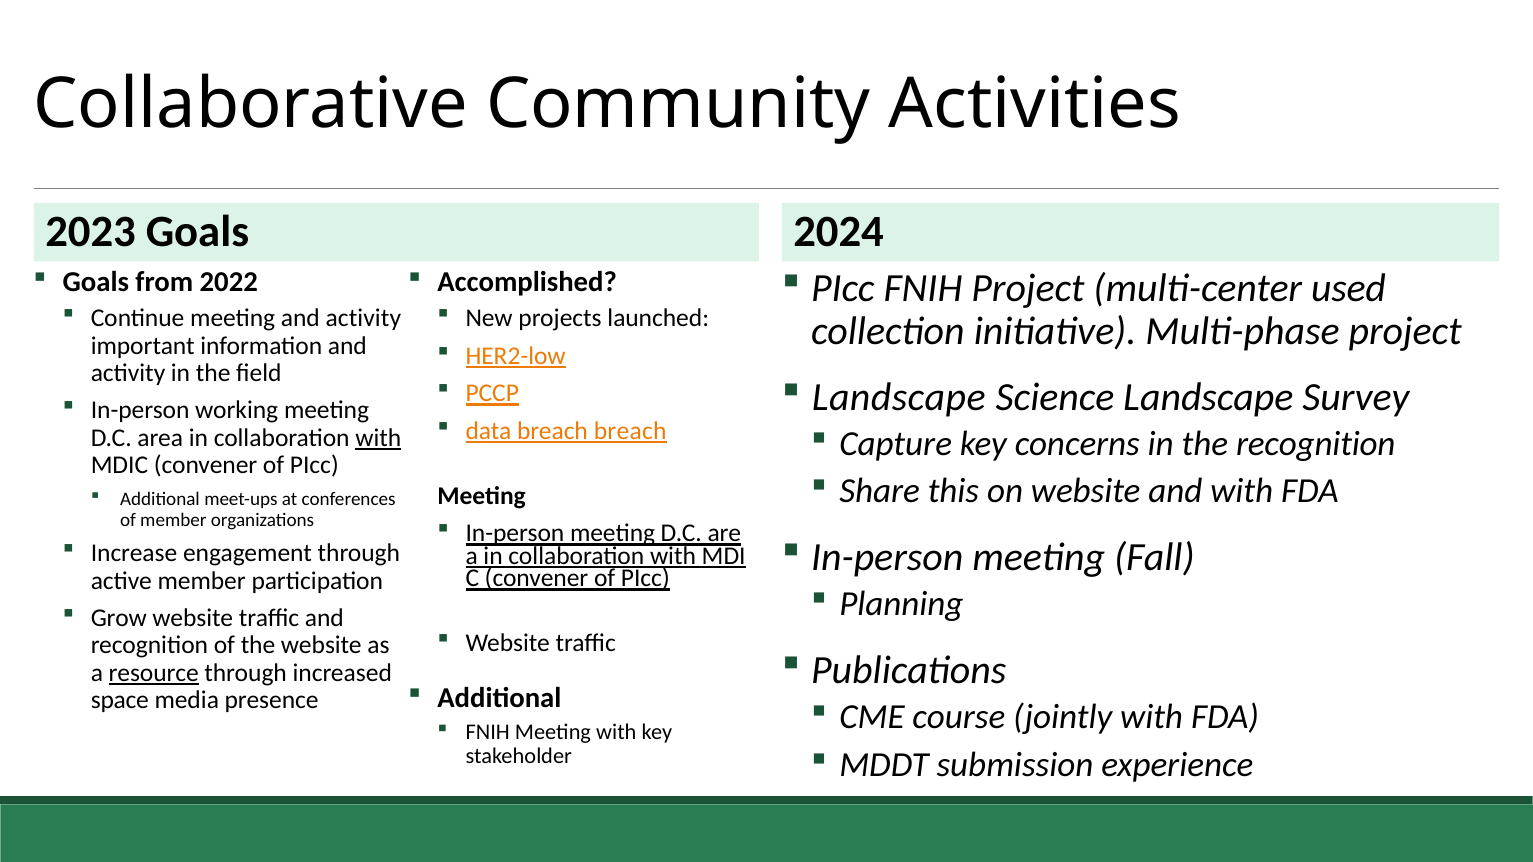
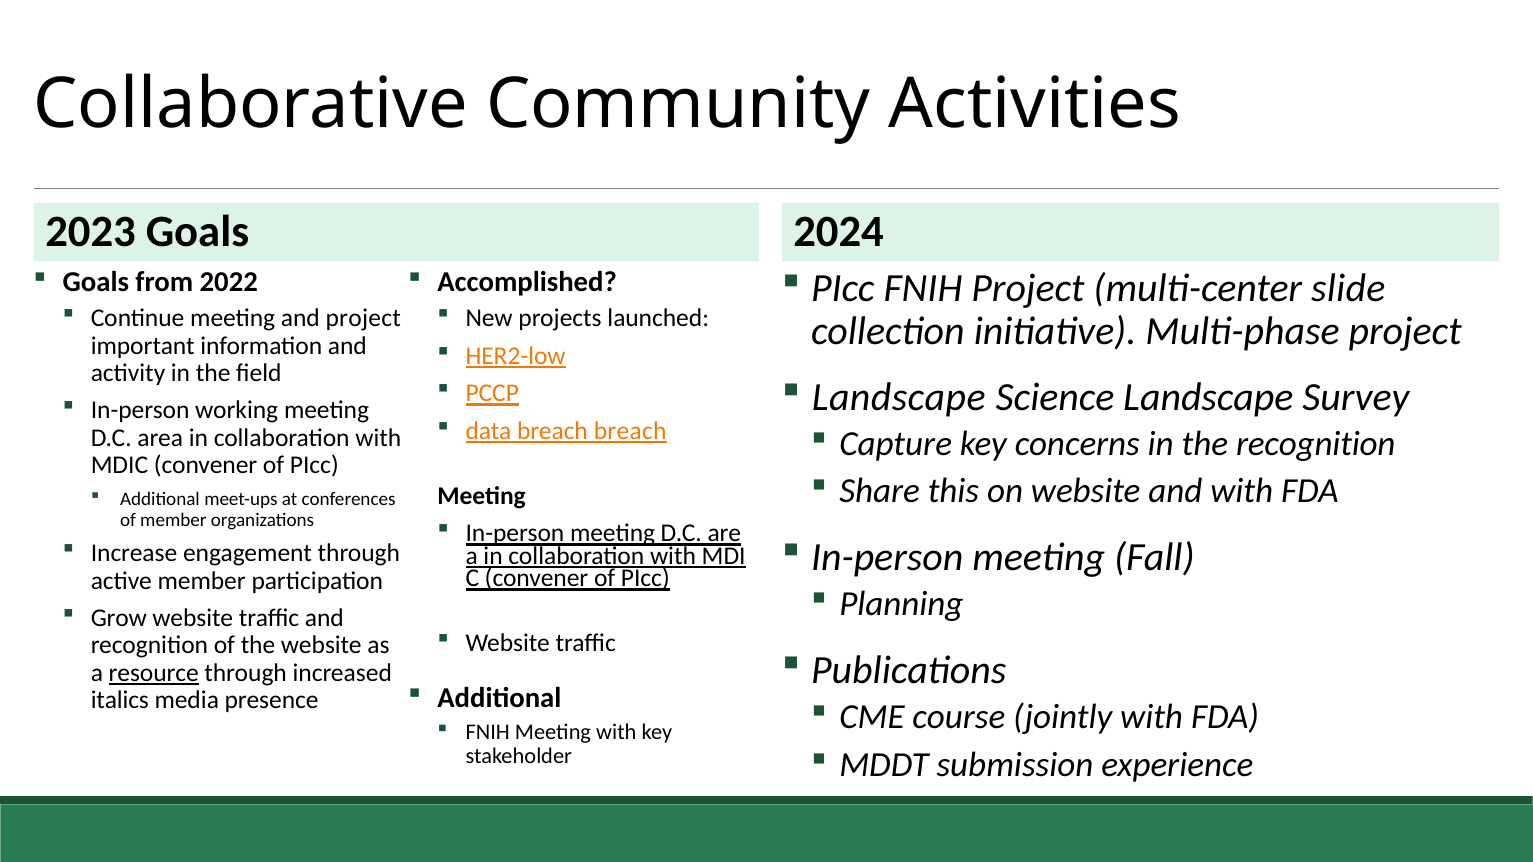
used: used -> slide (1348, 288)
meeting and activity: activity -> project (363, 318)
with underline: present -> none (378, 438)
space: space -> italics (120, 701)
